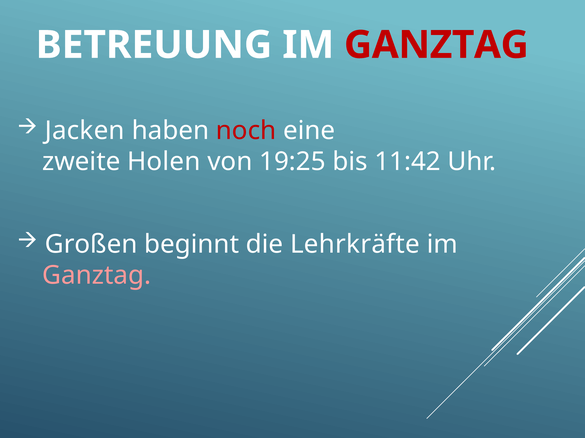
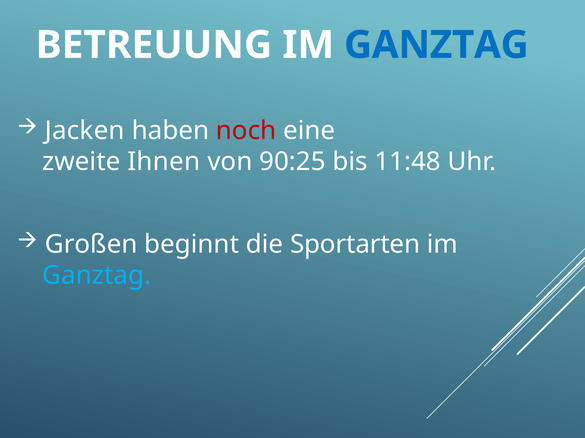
GANZTAG colour: red -> blue (436, 45)
Holen: Holen -> Ihnen (164, 162)
19:25: 19:25 -> 90:25 (292, 162)
11:42: 11:42 -> 11:48 (408, 162)
Lehrkräfte: Lehrkräfte -> Sportarten (355, 245)
Ganztag colour: pink -> light blue (97, 276)
